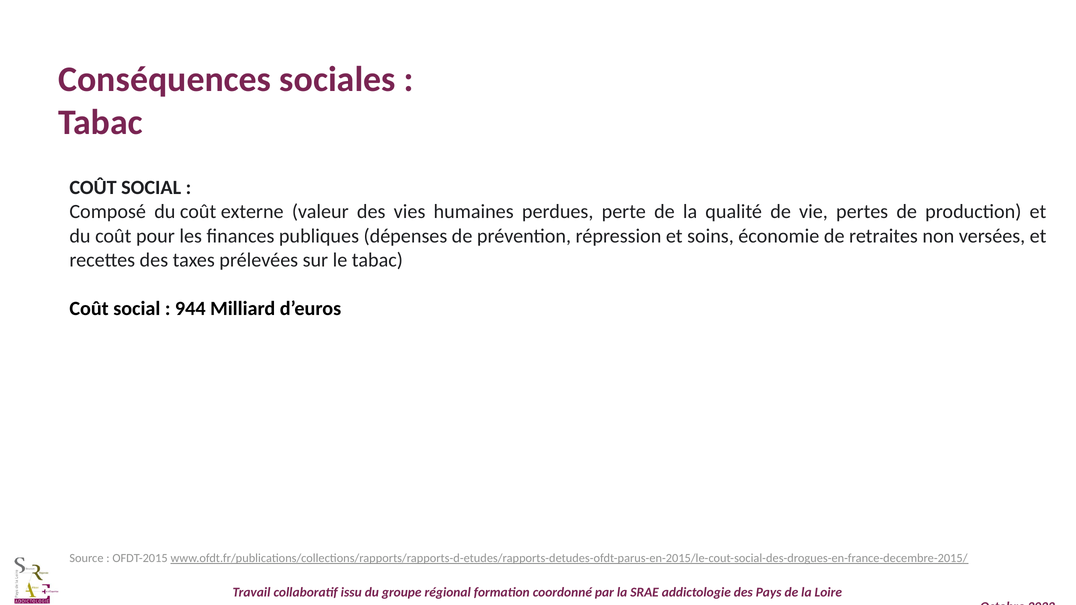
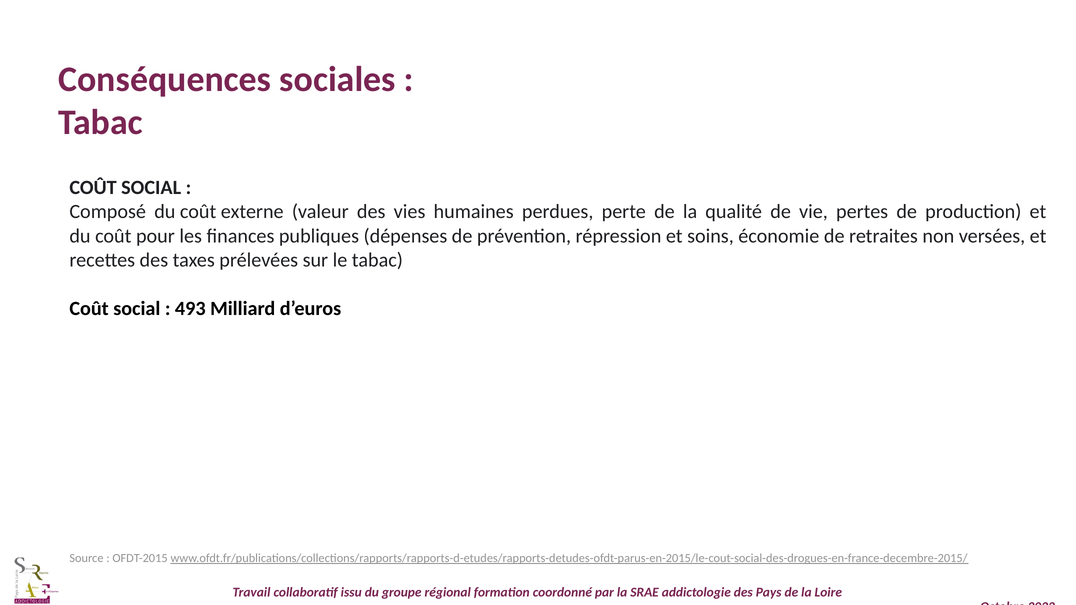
944: 944 -> 493 (190, 309)
